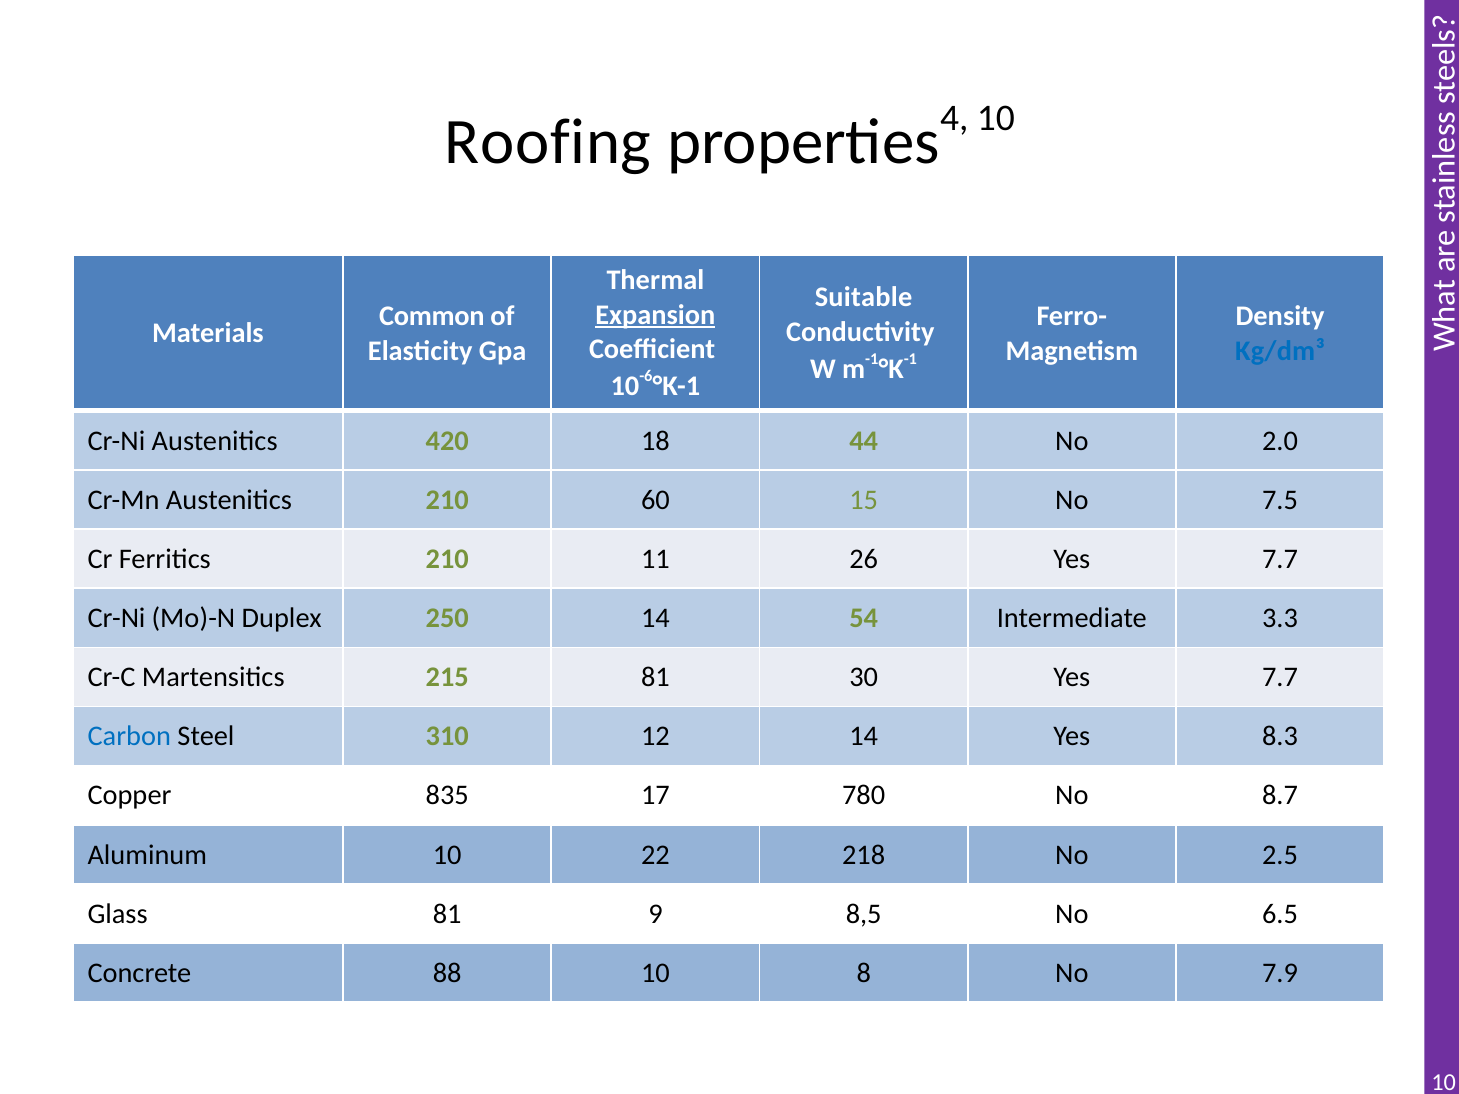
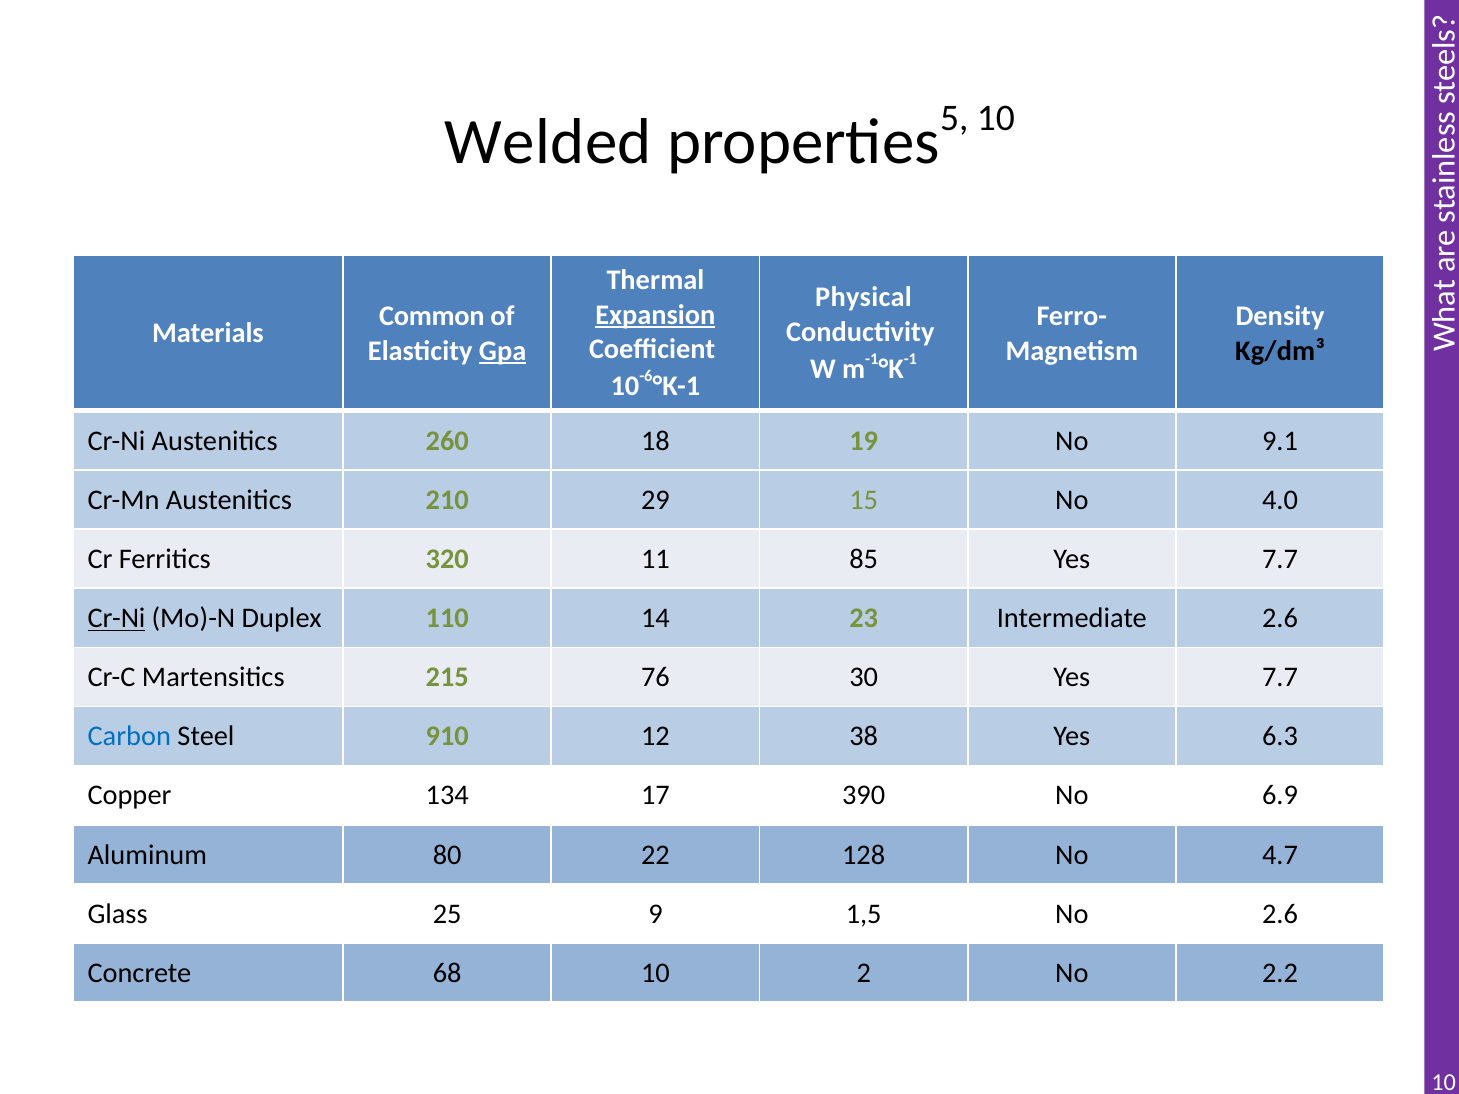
Roofing: Roofing -> Welded (548, 142)
4: 4 -> 5 (954, 119)
Suitable: Suitable -> Physical (864, 298)
Gpa underline: none -> present (503, 351)
Kg/dm³ colour: blue -> black (1280, 351)
420: 420 -> 260 (447, 441)
44: 44 -> 19 (864, 441)
2.0: 2.0 -> 9.1 (1280, 441)
60: 60 -> 29 (655, 500)
7.5: 7.5 -> 4.0 (1280, 500)
Ferritics 210: 210 -> 320 (447, 559)
26: 26 -> 85 (864, 559)
Cr-Ni underline: none -> present (116, 618)
250: 250 -> 110 (447, 618)
54: 54 -> 23 (864, 618)
Intermediate 3.3: 3.3 -> 2.6 (1280, 618)
215 81: 81 -> 76 (655, 677)
310: 310 -> 910 (447, 737)
12 14: 14 -> 38 (864, 737)
8.3: 8.3 -> 6.3 (1280, 737)
835: 835 -> 134 (447, 796)
780: 780 -> 390 (864, 796)
8.7: 8.7 -> 6.9 (1280, 796)
Aluminum 10: 10 -> 80 (447, 855)
218: 218 -> 128 (864, 855)
2.5: 2.5 -> 4.7 (1280, 855)
Glass 81: 81 -> 25 (447, 914)
8,5: 8,5 -> 1,5 (864, 914)
No 6.5: 6.5 -> 2.6 (1280, 914)
88: 88 -> 68 (447, 973)
8: 8 -> 2 (864, 973)
7.9: 7.9 -> 2.2 (1280, 973)
